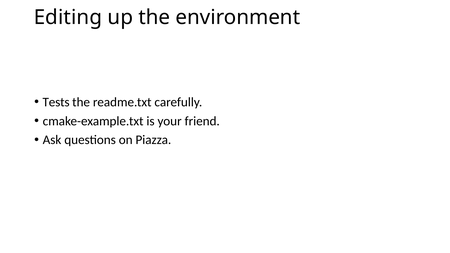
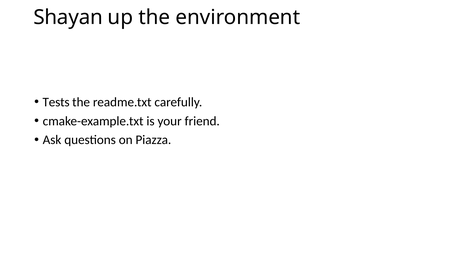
Editing: Editing -> Shayan (68, 18)
